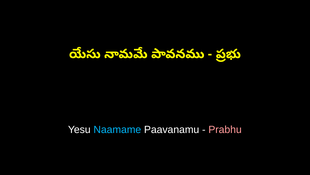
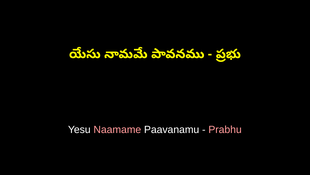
Naamame colour: light blue -> pink (117, 129)
